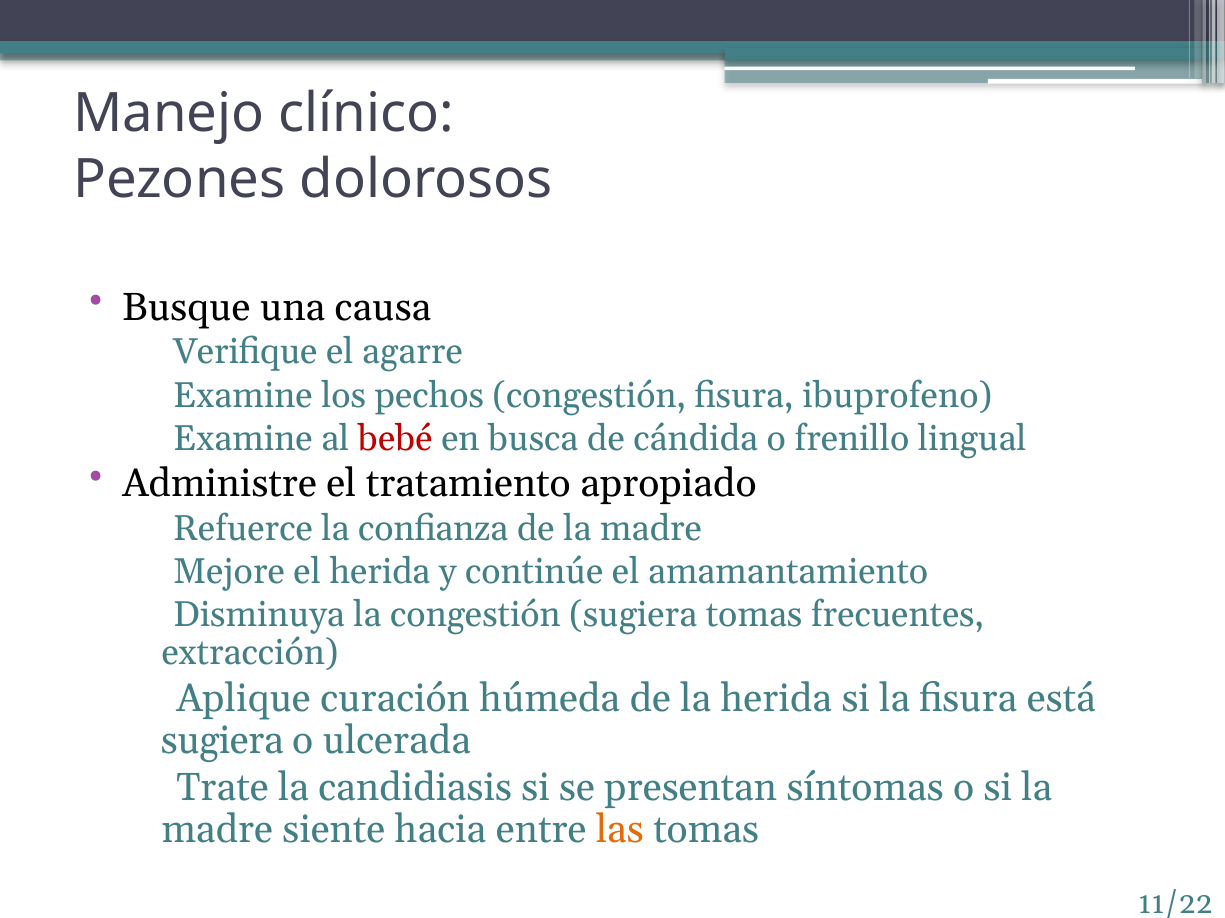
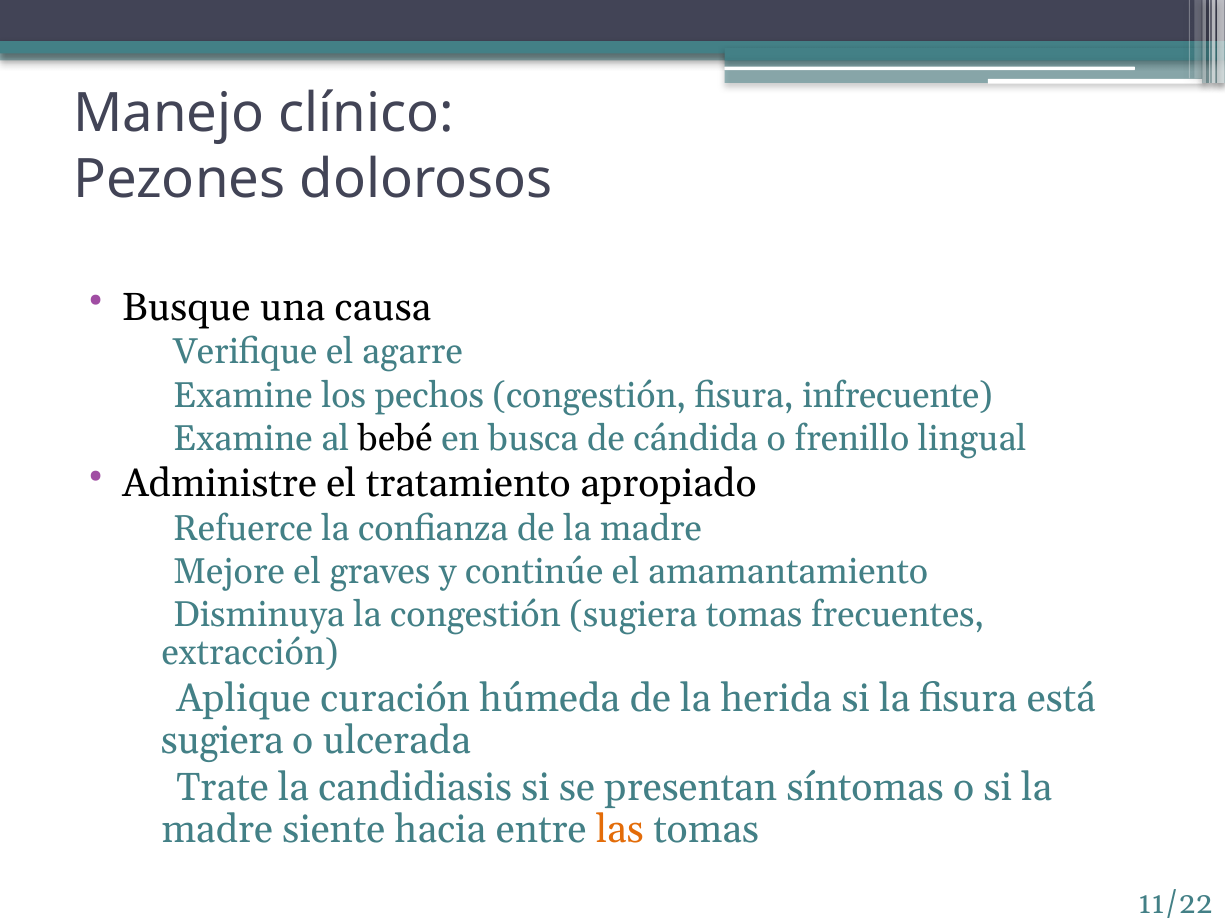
ibuprofeno: ibuprofeno -> infrecuente (898, 396)
bebé colour: red -> black (395, 439)
el herida: herida -> graves (380, 572)
